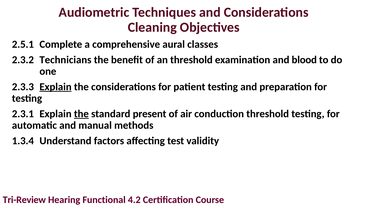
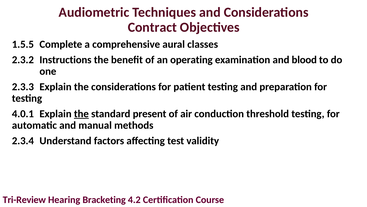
Cleaning: Cleaning -> Contract (152, 27)
2.5.1: 2.5.1 -> 1.5.5 (23, 44)
Technicians: Technicians -> Instructions (65, 60)
an threshold: threshold -> operating (191, 60)
Explain underline: present -> none (56, 87)
2.3.1: 2.3.1 -> 4.0.1 (23, 113)
1.3.4: 1.3.4 -> 2.3.4 (23, 140)
Functional: Functional -> Bracketing (104, 199)
